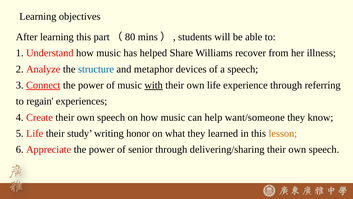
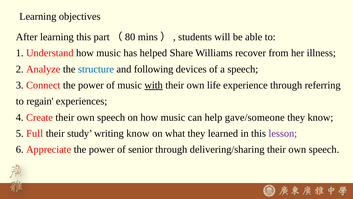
metaphor: metaphor -> following (154, 69)
Connect underline: present -> none (43, 85)
want/someone: want/someone -> gave/someone (255, 117)
5 Life: Life -> Full (35, 133)
writing honor: honor -> know (138, 133)
lesson colour: orange -> purple (283, 133)
